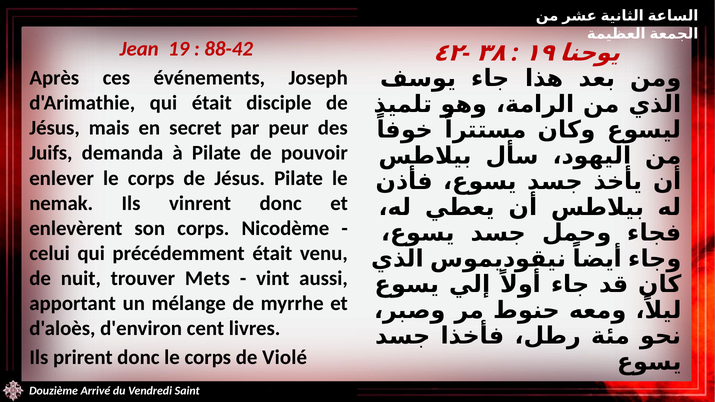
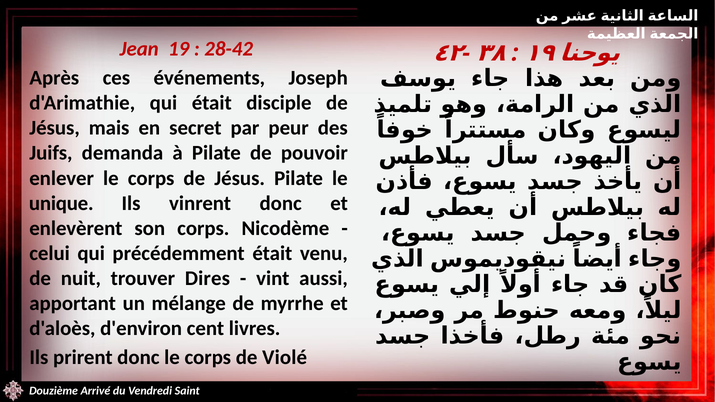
88-42: 88-42 -> 28-42 (229, 49)
nemak: nemak -> unique (61, 203)
Mets: Mets -> Dires (207, 278)
